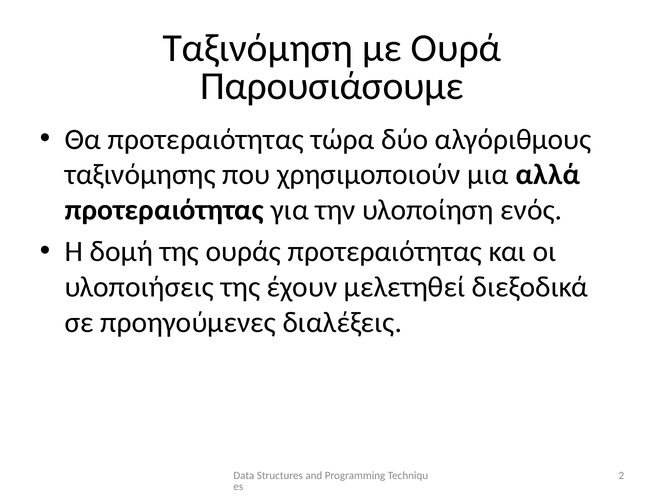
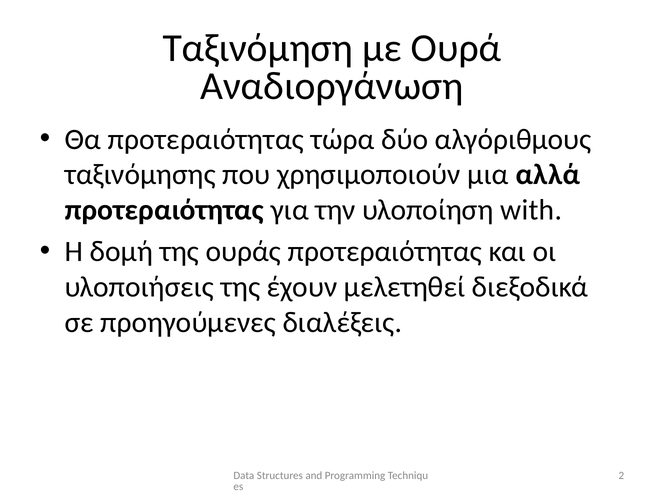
Παρουσιάσουμε: Παρουσιάσουμε -> Αναδιοργάνωση (332, 86)
ενός: ενός -> with (531, 210)
